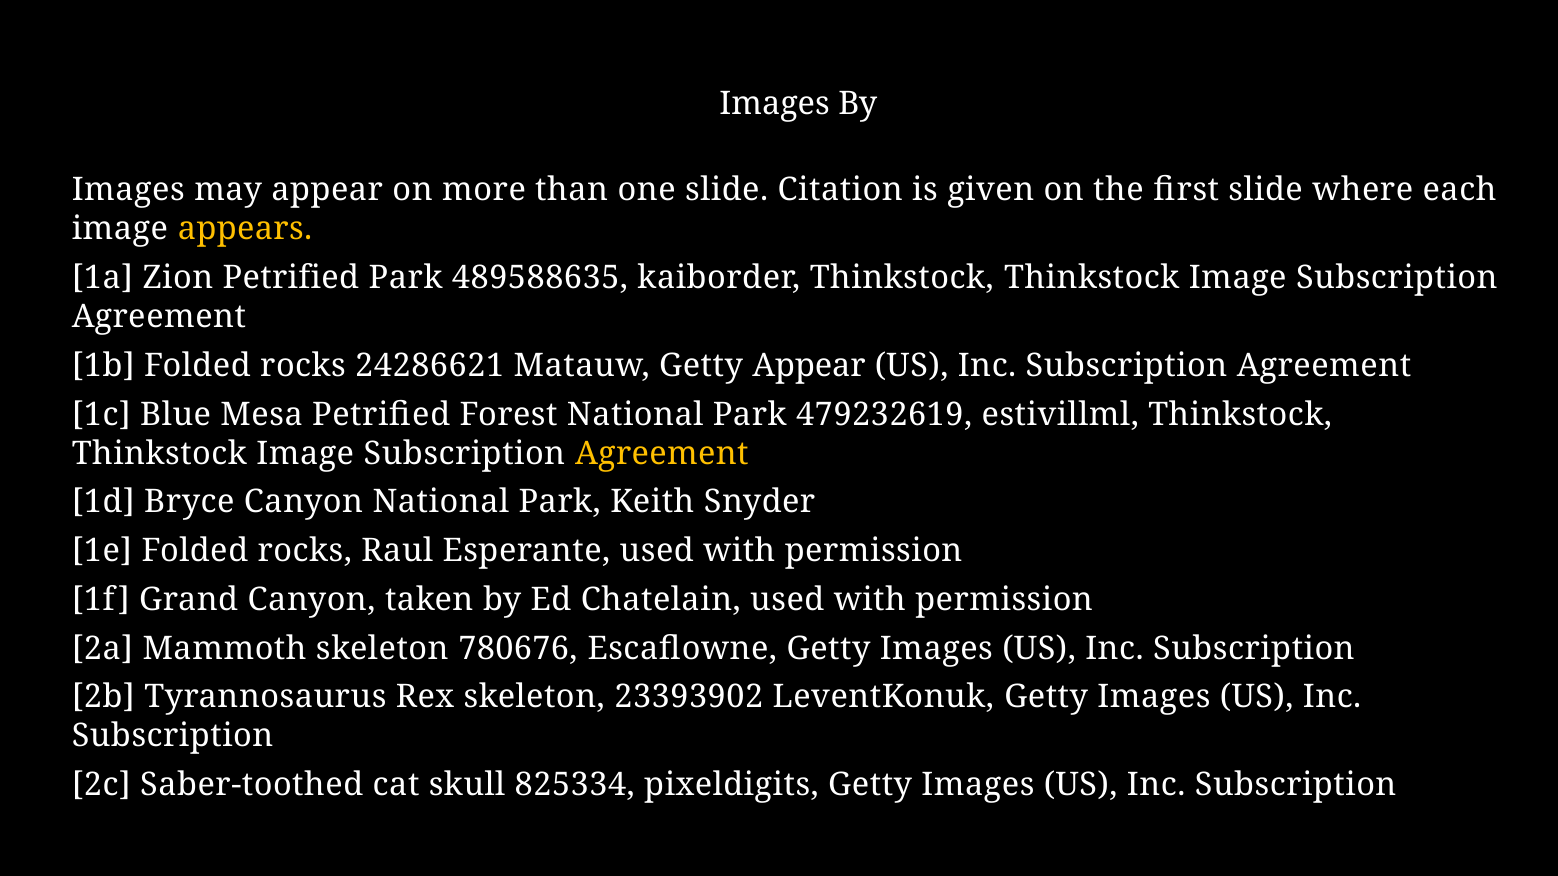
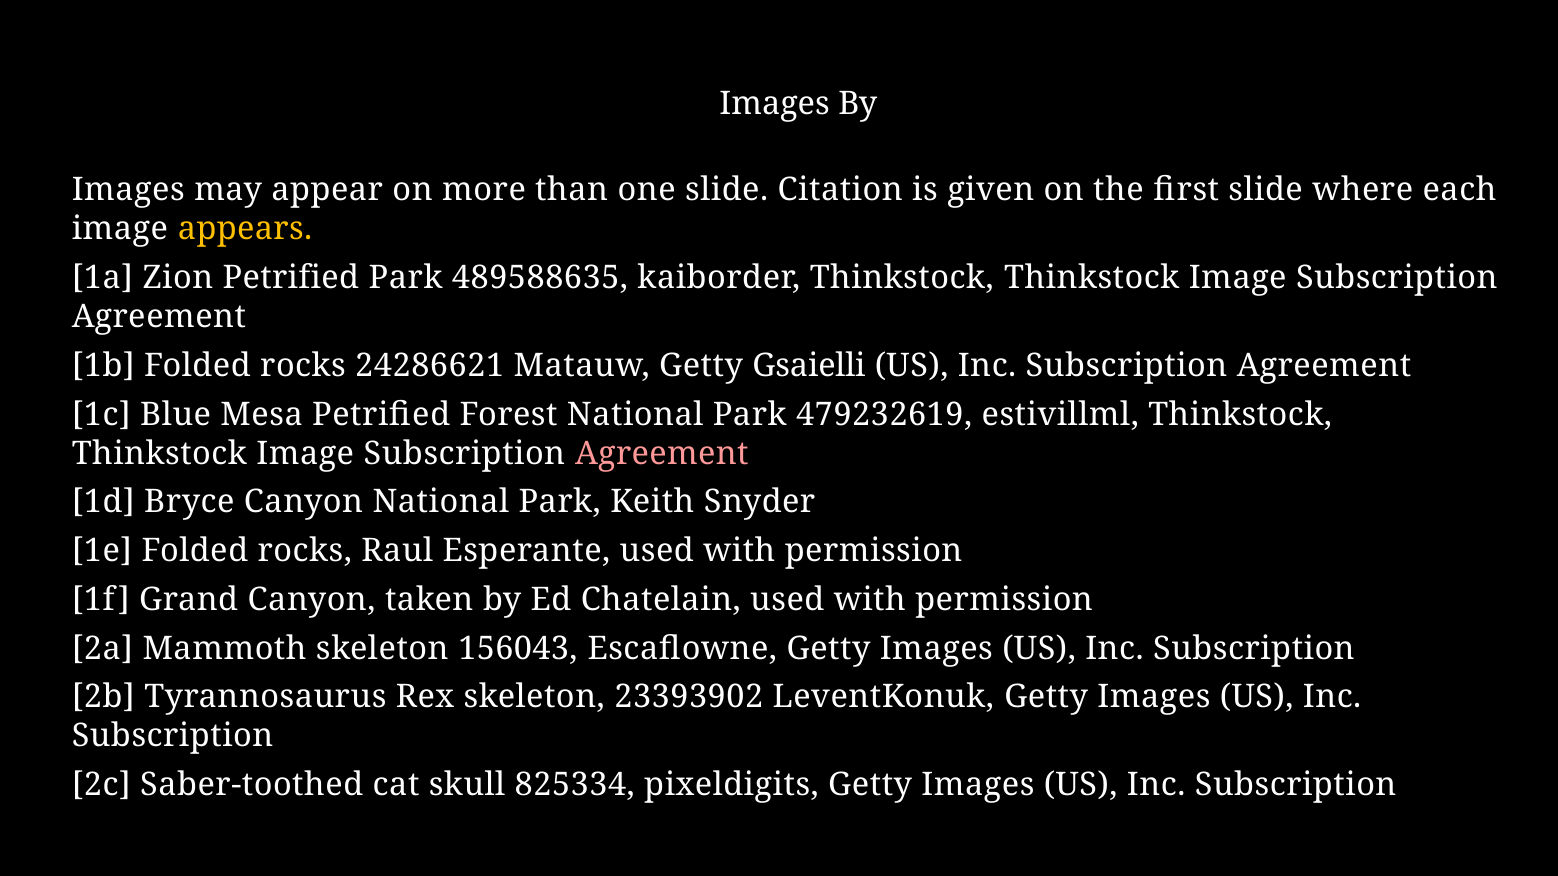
Getty Appear: Appear -> Gsaielli (809, 366)
Agreement colour: yellow -> pink (662, 454)
780676: 780676 -> 156043 (518, 649)
